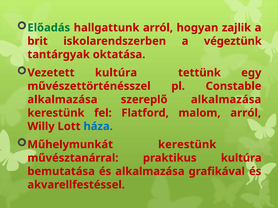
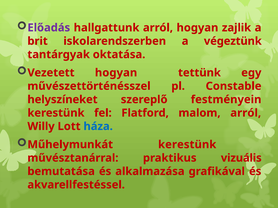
Előadás colour: green -> purple (49, 28)
Vezetett kultúra: kultúra -> hogyan (116, 73)
alkalmazása: alkalmazása -> helyszíneket (62, 100)
szereplő alkalmazása: alkalmazása -> festményein (226, 100)
praktikus kultúra: kultúra -> vizuális (241, 158)
